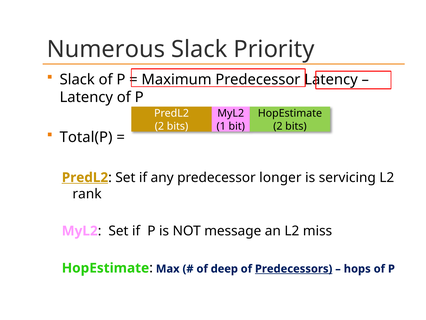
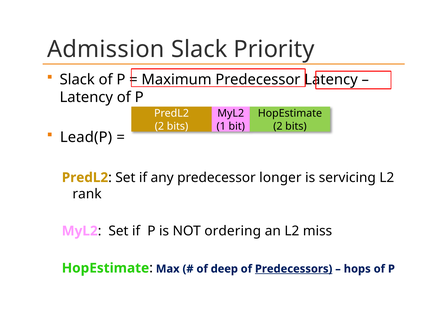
Numerous: Numerous -> Admission (106, 49)
Total(P: Total(P -> Lead(P (86, 137)
PredL2 underline: present -> none (85, 177)
message: message -> ordering (233, 231)
